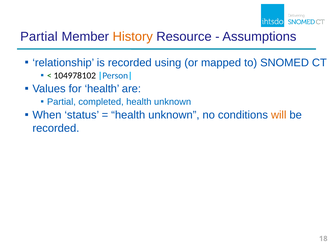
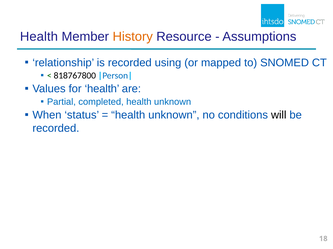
Partial: Partial -> Health (39, 37)
104978102: 104978102 -> 818767800 (75, 76)
will colour: orange -> black (279, 115)
